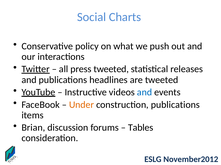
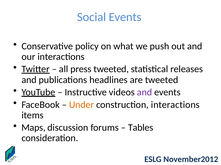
Social Charts: Charts -> Events (125, 17)
and colour: blue -> purple (144, 93)
construction publications: publications -> interactions (175, 105)
Brian: Brian -> Maps (33, 128)
